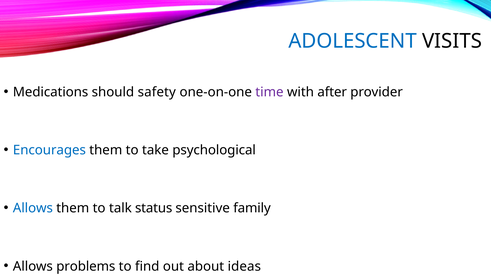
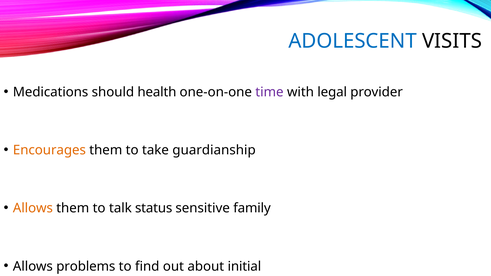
safety: safety -> health (157, 92)
after: after -> legal (332, 92)
Encourages colour: blue -> orange (49, 150)
psychological: psychological -> guardianship (214, 150)
Allows colour: blue -> orange (33, 208)
ideas: ideas -> initial (244, 266)
